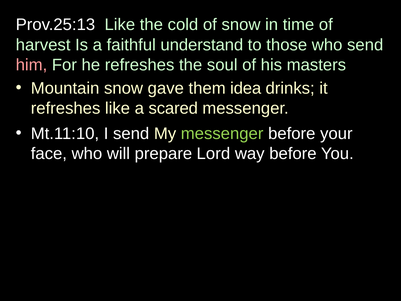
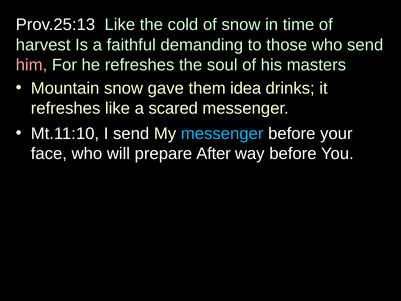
understand: understand -> demanding (202, 45)
messenger colour: light green -> light blue (222, 133)
Lord: Lord -> After (213, 153)
